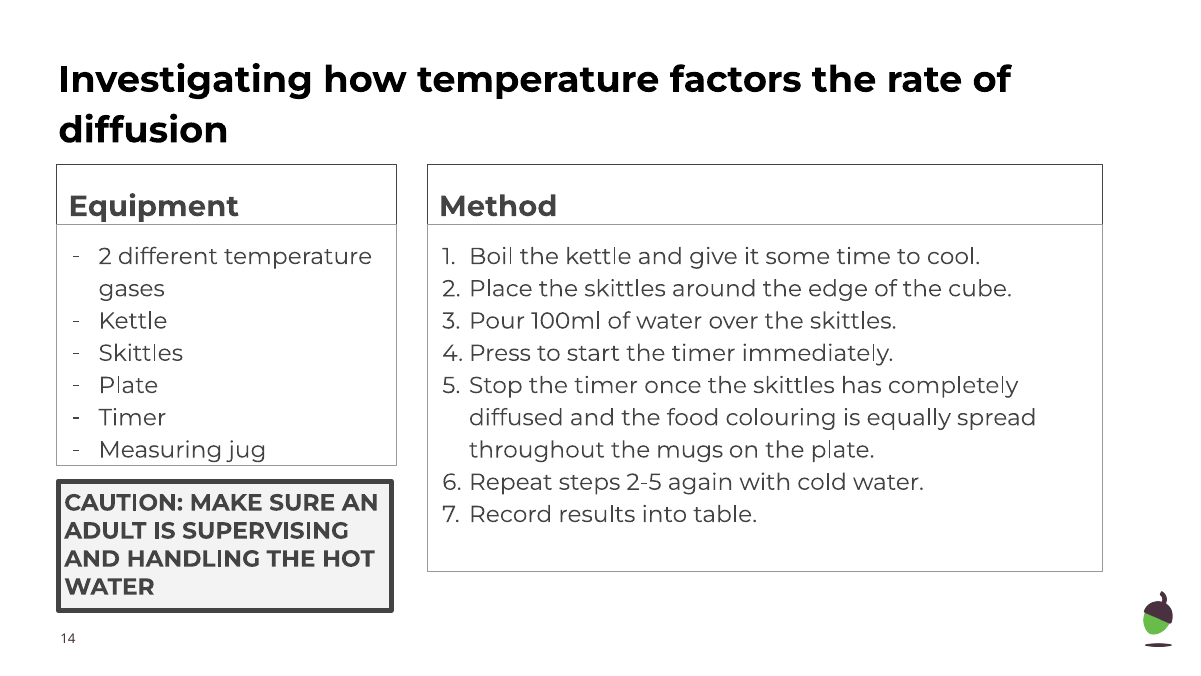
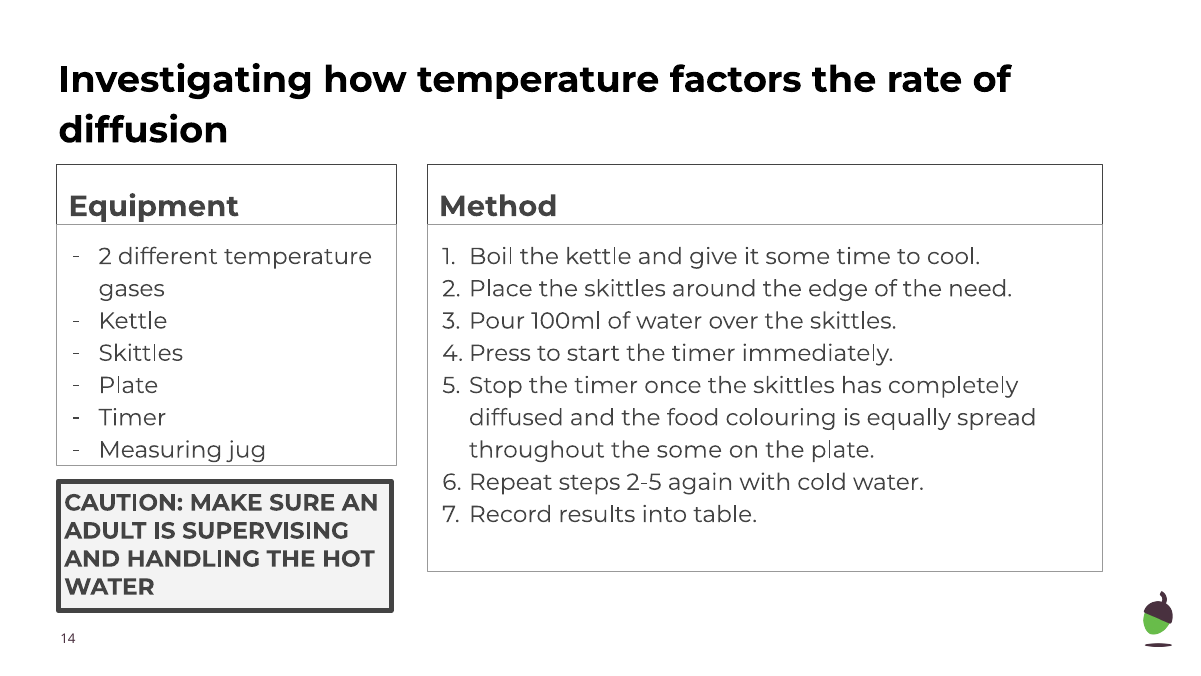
cube: cube -> need (980, 288)
the mugs: mugs -> some (689, 450)
